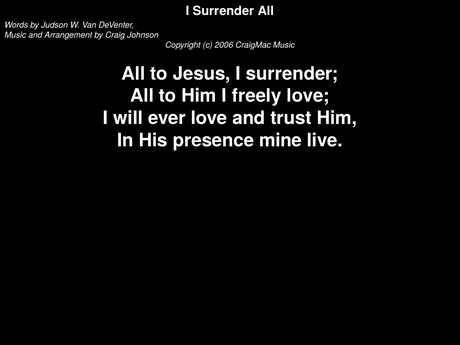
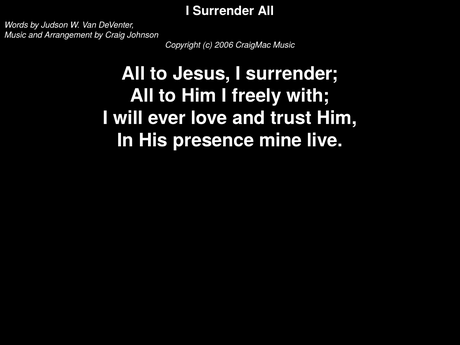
freely love: love -> with (308, 96)
